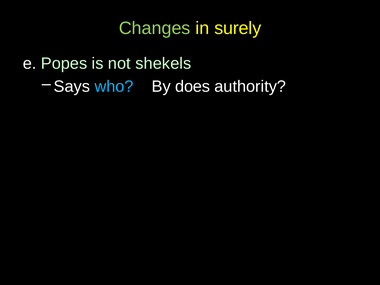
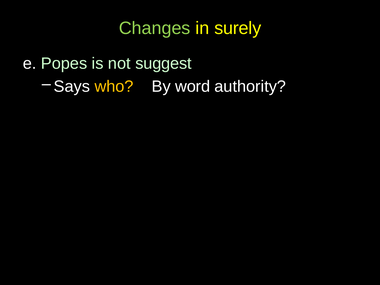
shekels: shekels -> suggest (163, 64)
who colour: light blue -> yellow (114, 86)
does: does -> word (193, 86)
